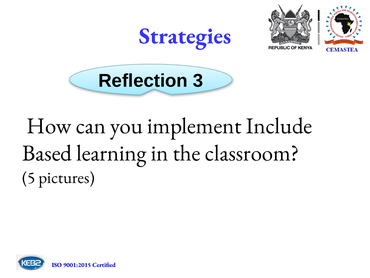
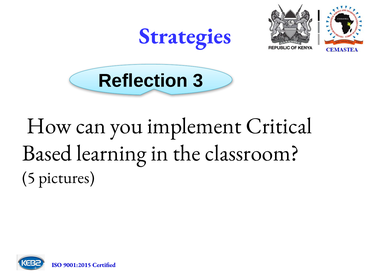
Include: Include -> Critical (279, 126)
